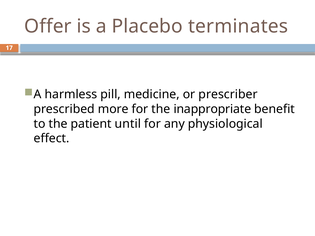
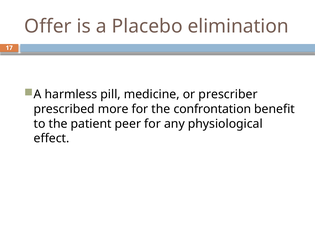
terminates: terminates -> elimination (238, 26)
inappropriate: inappropriate -> confrontation (212, 109)
until: until -> peer (128, 124)
